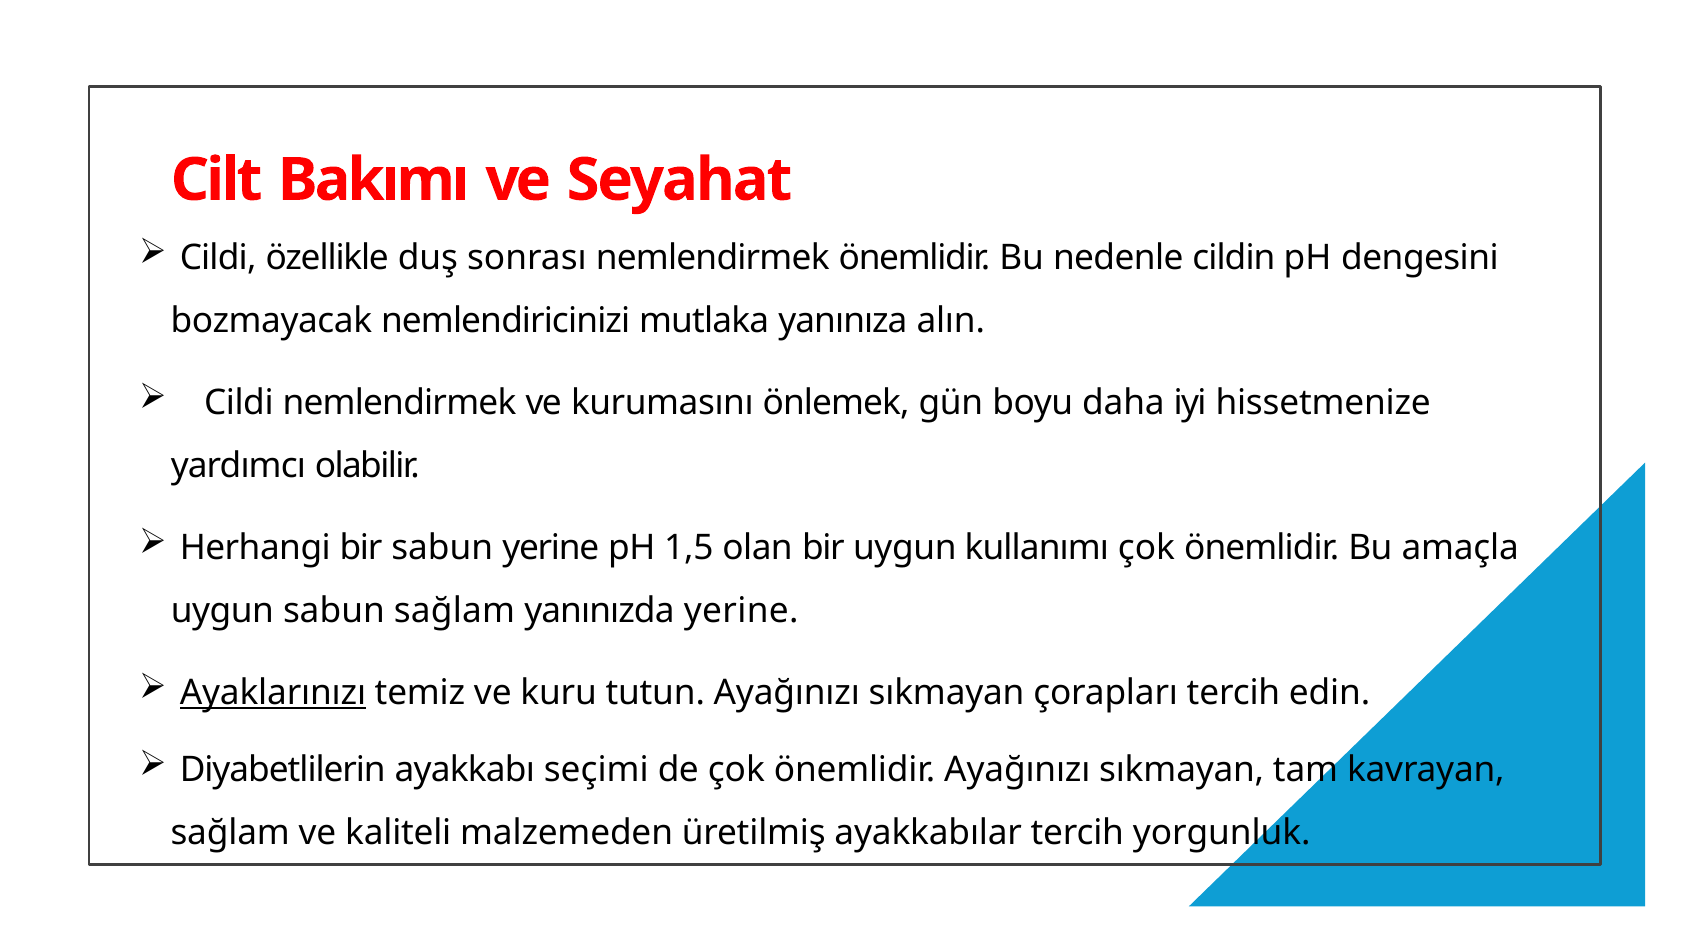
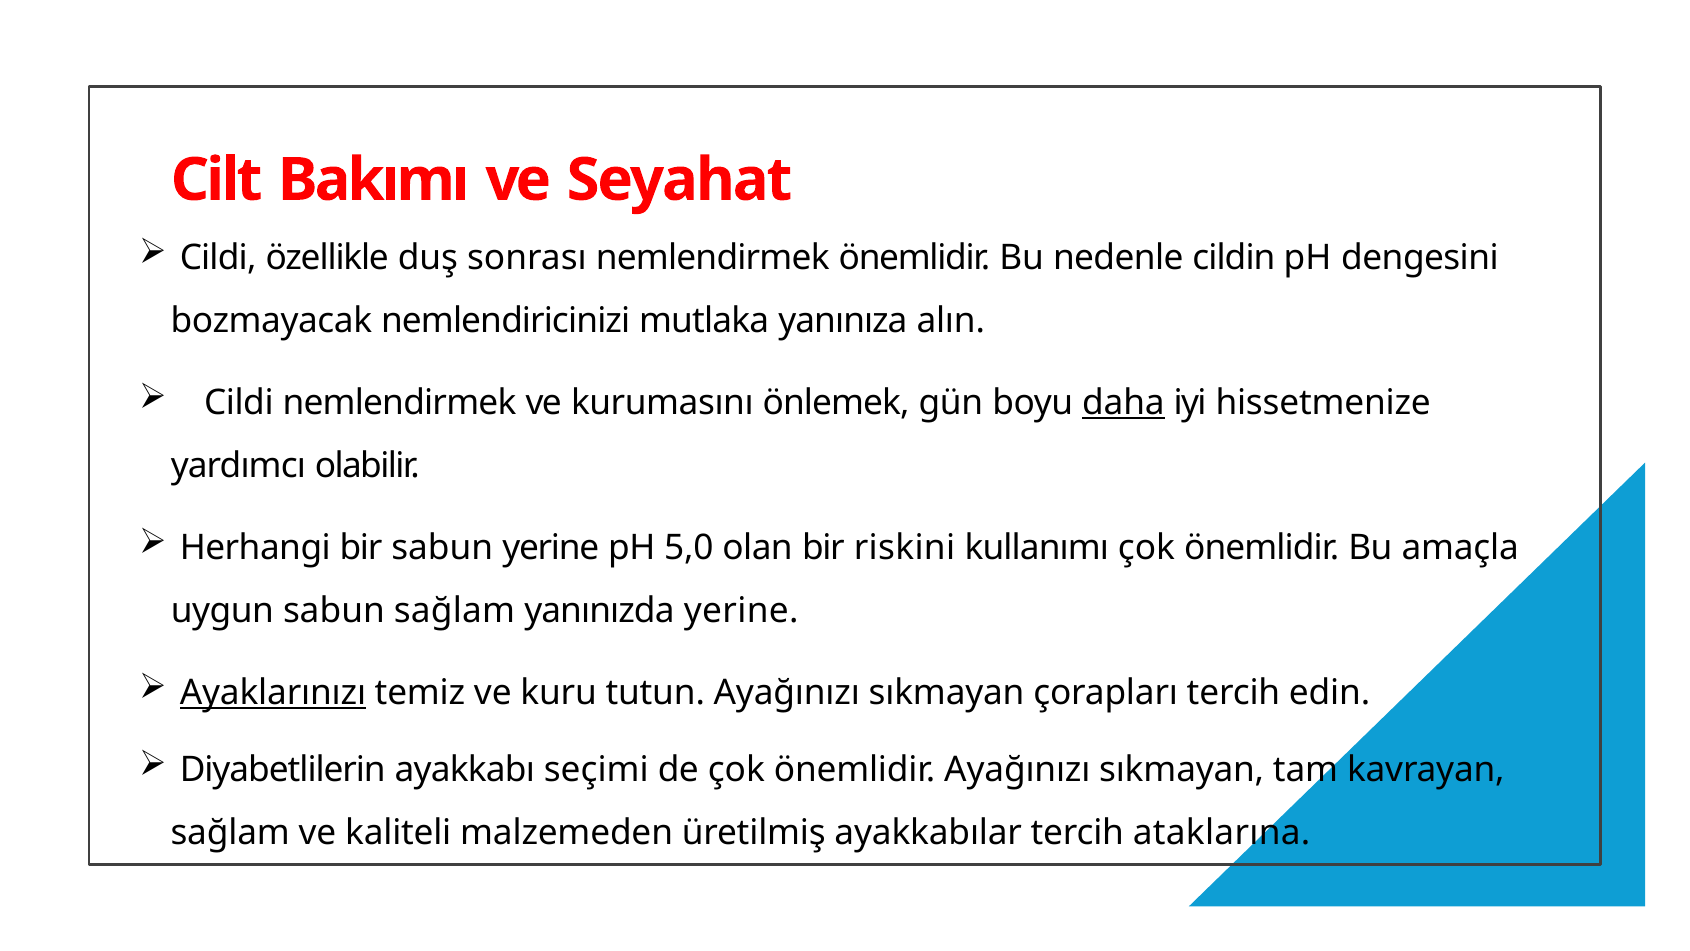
daha underline: none -> present (1123, 402)
1,5: 1,5 -> 5,0 (689, 547)
bir uygun: uygun -> riskini (904, 547)
yorgunluk: yorgunluk -> ataklarına (1222, 833)
